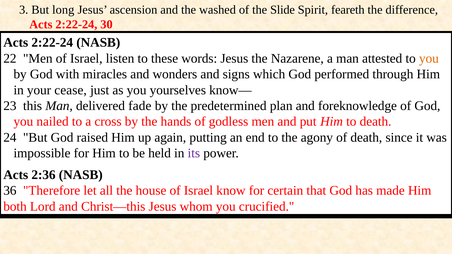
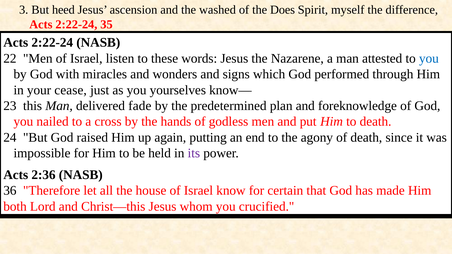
long: long -> heed (63, 10)
Slide: Slide -> Does (283, 10)
feareth: feareth -> myself (348, 10)
30: 30 -> 35 (107, 25)
you colour: orange -> blue (429, 58)
